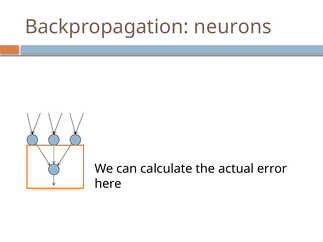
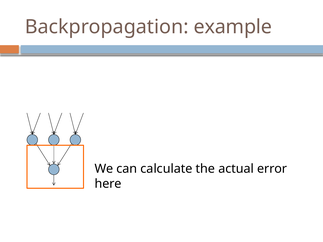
neurons: neurons -> example (233, 27)
